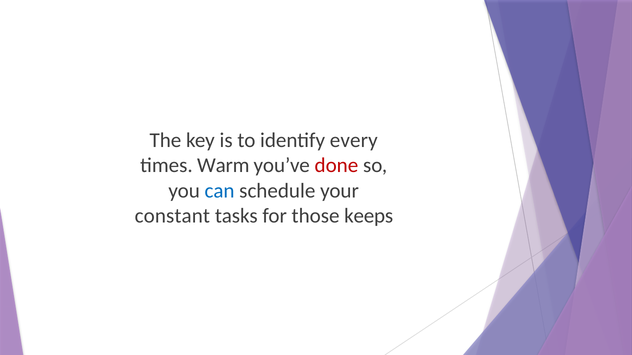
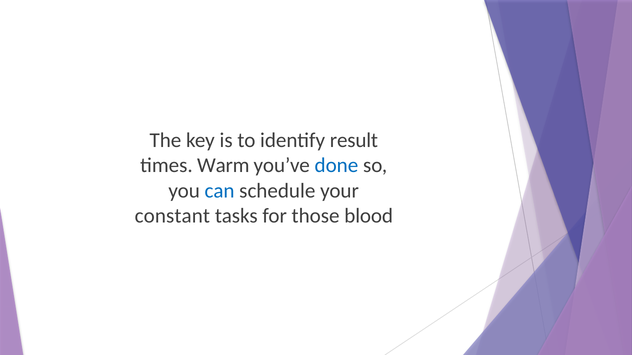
every: every -> result (354, 140)
done colour: red -> blue (336, 166)
keeps: keeps -> blood (369, 216)
